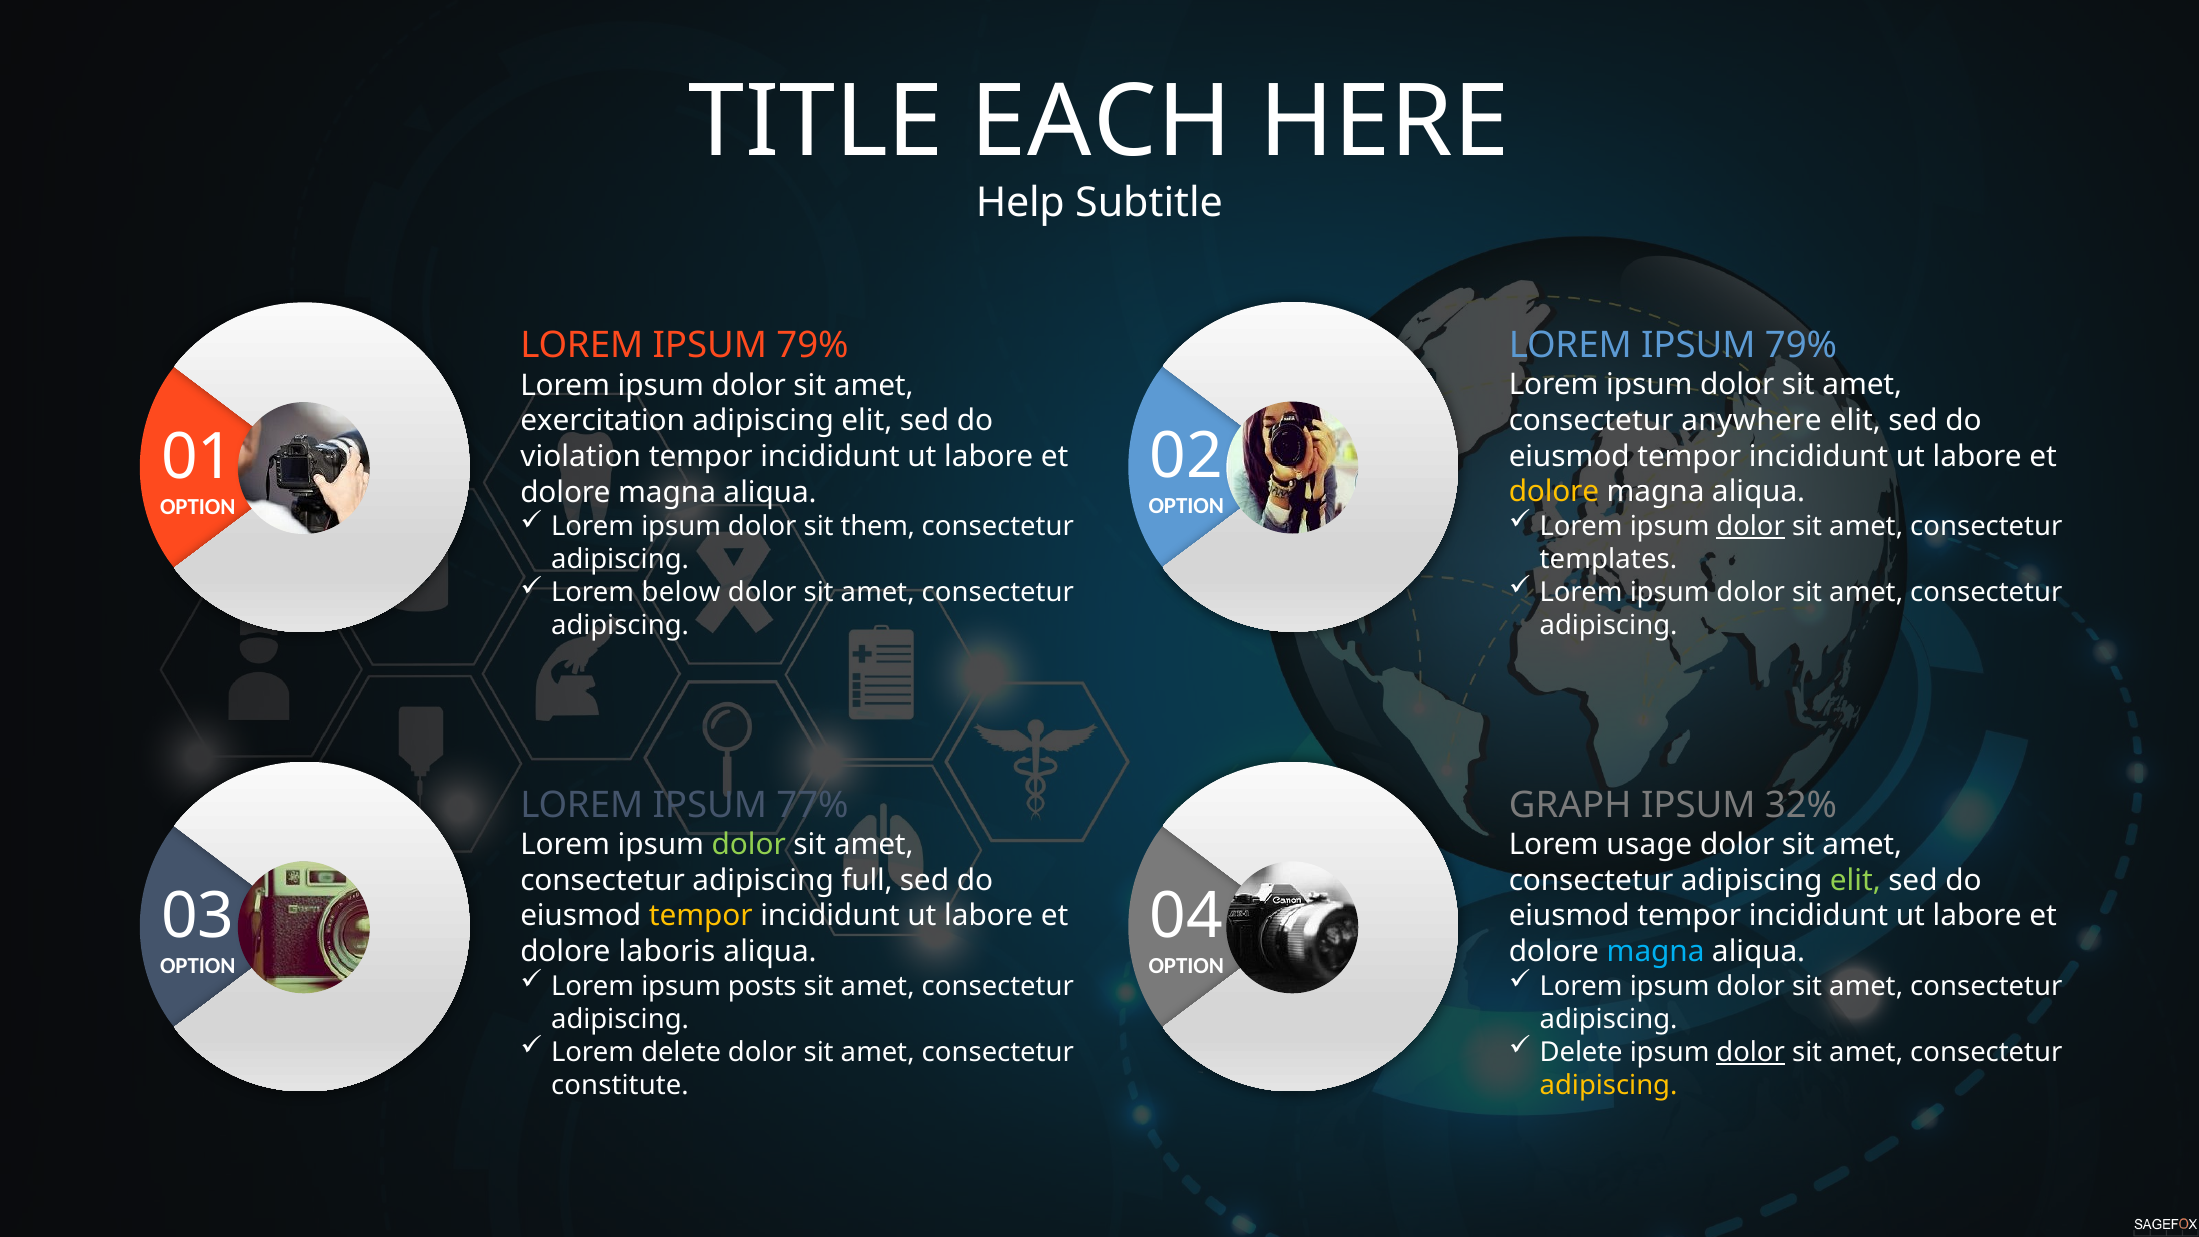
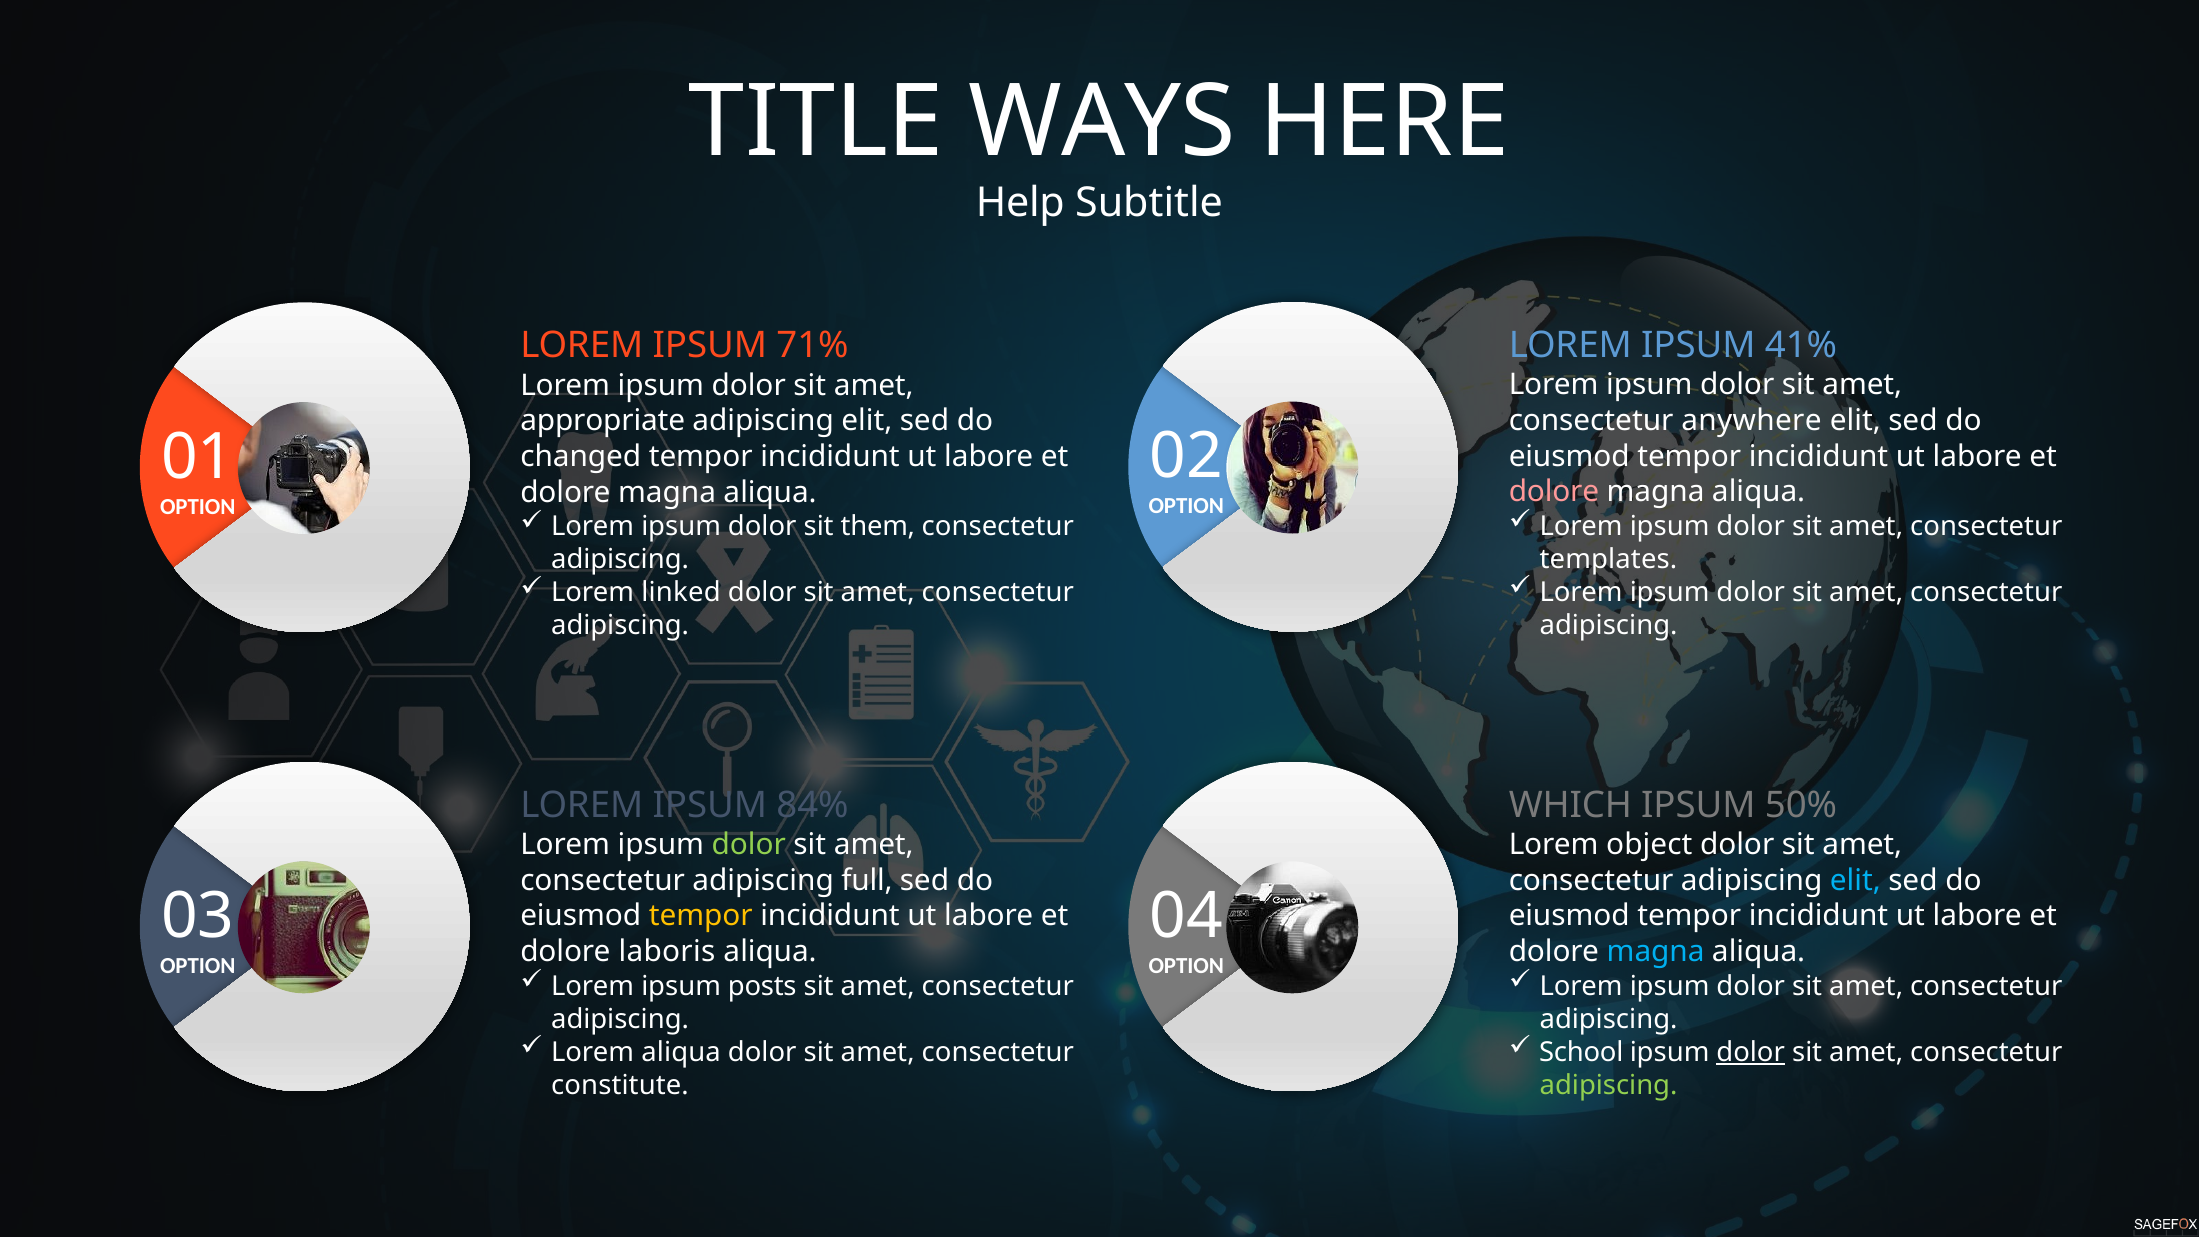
EACH: EACH -> WAYS (1102, 122)
79%: 79% -> 41% (1801, 345)
79%: 79% -> 71% (813, 346)
exercitation: exercitation -> appropriate (603, 421)
violation: violation -> changed (581, 457)
dolore colour: yellow -> pink (1554, 492)
dolor underline: present -> none (1751, 526)
below: below -> linked (681, 593)
77%: 77% -> 84% (813, 805)
GRAPH: GRAPH -> WHICH (1570, 805)
32%: 32% -> 50% (1801, 805)
usage: usage -> object (1649, 845)
elit colour: light green -> light blue (1855, 880)
Lorem delete: delete -> aliqua (681, 1052)
Delete: Delete -> School (1581, 1052)
adipiscing colour: yellow -> light green (1609, 1085)
